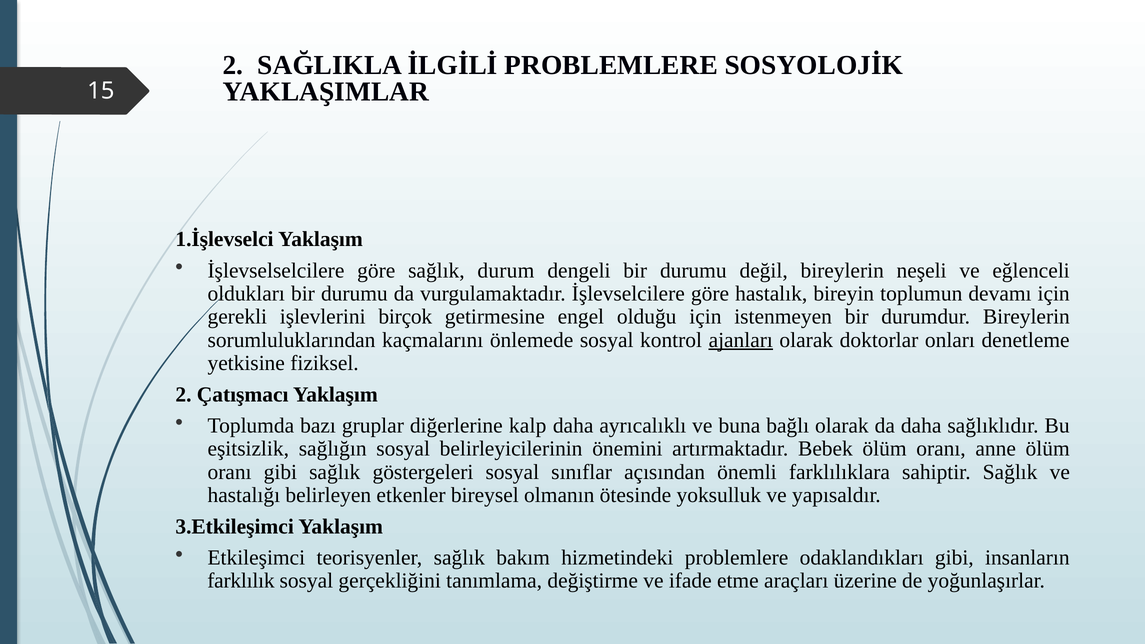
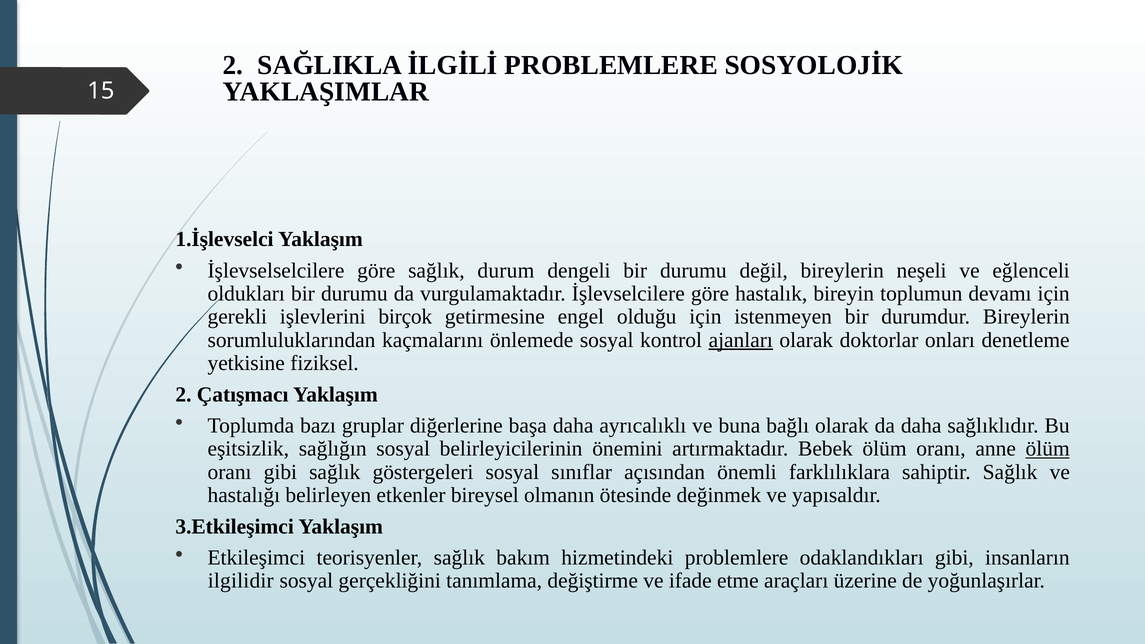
kalp: kalp -> başa (528, 426)
ölüm underline: none -> present (1048, 449)
yoksulluk: yoksulluk -> değinmek (719, 495)
farklılık: farklılık -> ilgilidir (241, 581)
